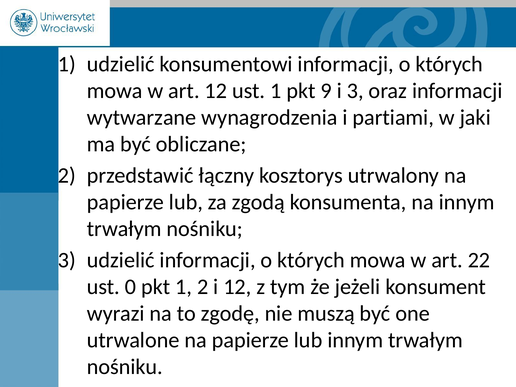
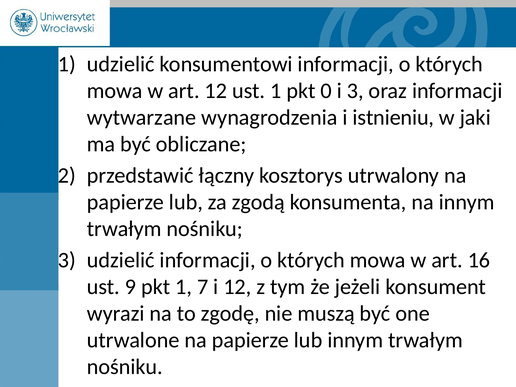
9: 9 -> 0 (326, 91)
partiami: partiami -> istnieniu (393, 118)
22: 22 -> 16 (479, 260)
0: 0 -> 9 (131, 287)
1 2: 2 -> 7 (203, 287)
